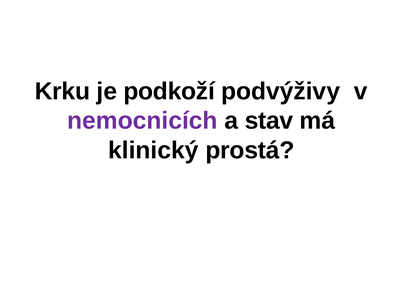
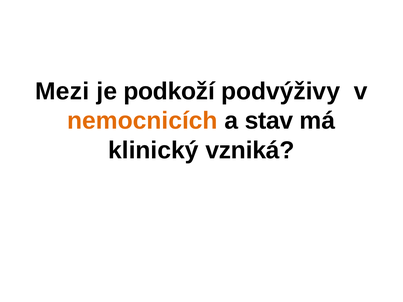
Krku: Krku -> Mezi (62, 91)
nemocnicích colour: purple -> orange (142, 121)
prostá: prostá -> vzniká (250, 150)
